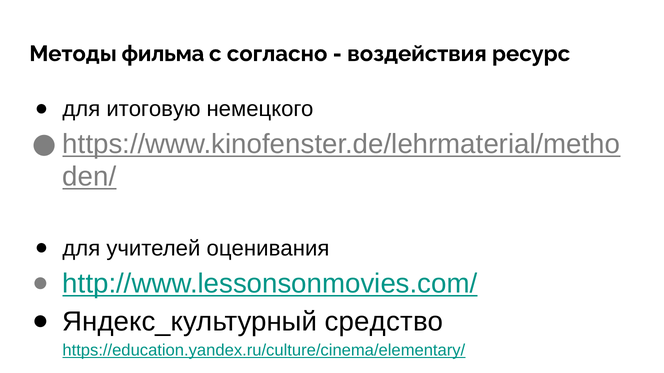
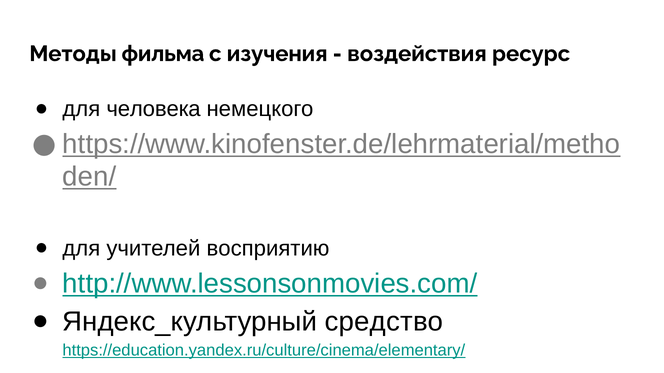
согласно: согласно -> изучения (277, 54)
итоговую: итоговую -> человека (153, 109)
оценивания: оценивания -> восприятию (268, 249)
